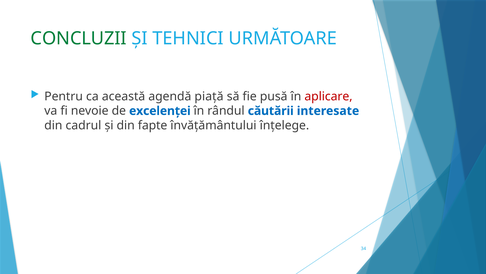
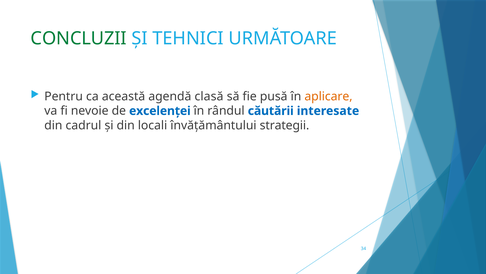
piață: piață -> clasă (209, 96)
aplicare colour: red -> orange (329, 96)
fapte: fapte -> locali (153, 125)
înțelege: înțelege -> strategii (285, 125)
